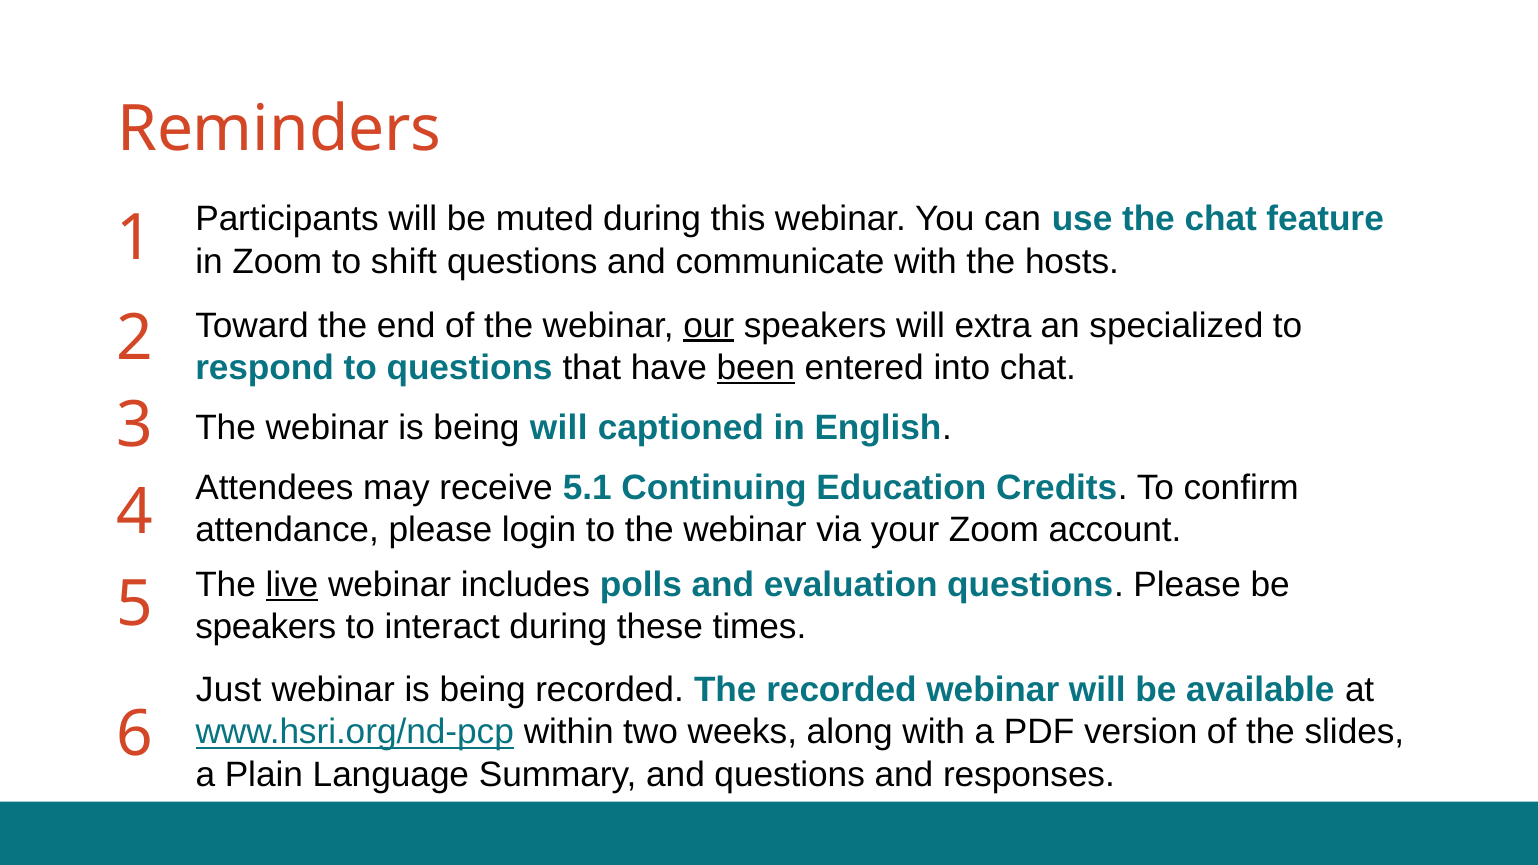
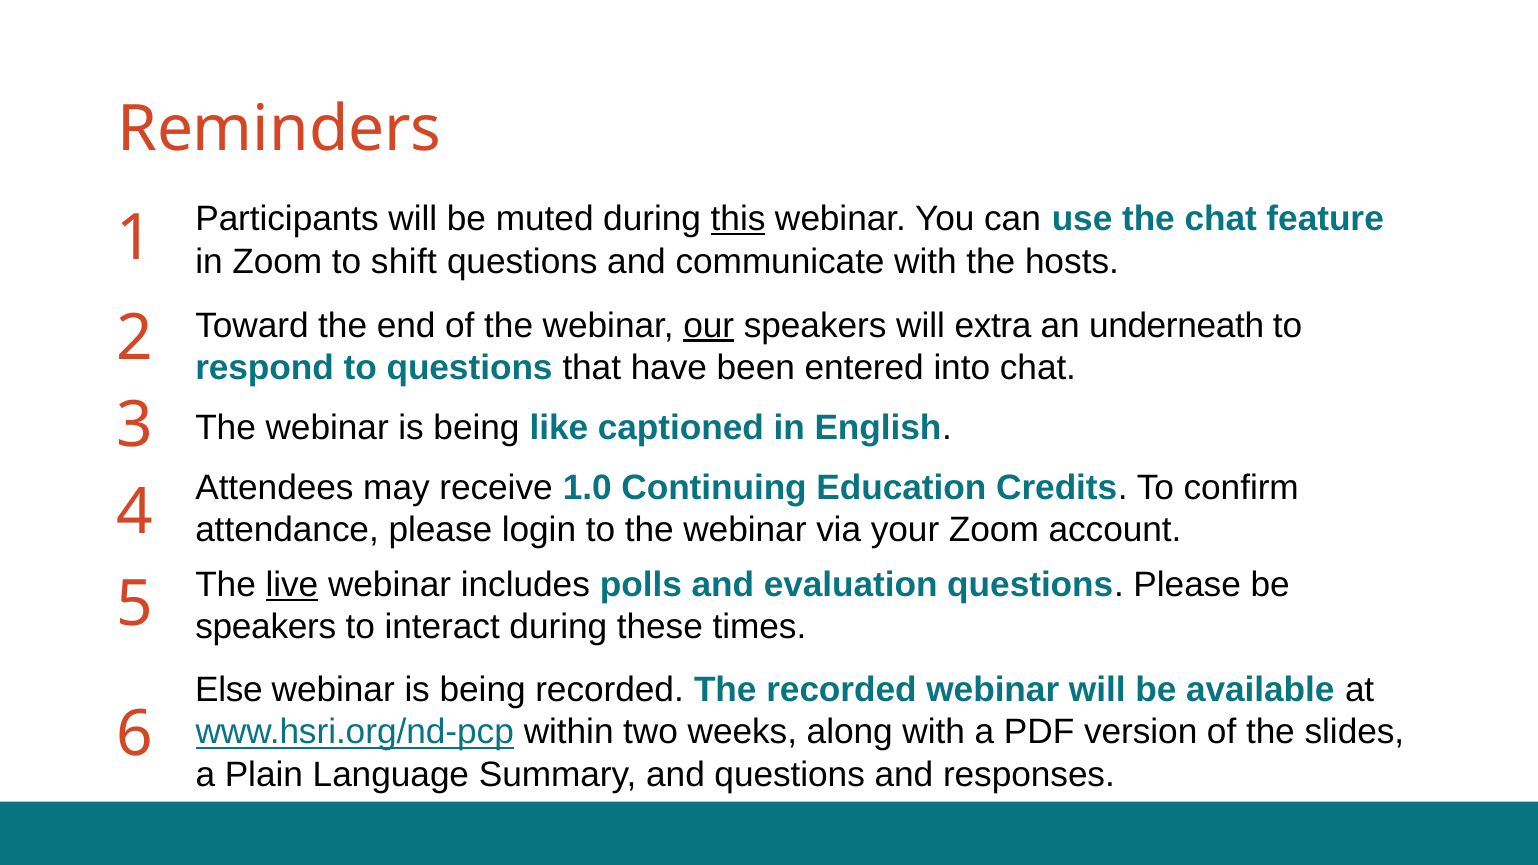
this underline: none -> present (738, 219)
specialized: specialized -> underneath (1177, 325)
been underline: present -> none (756, 368)
being will: will -> like (559, 428)
5.1: 5.1 -> 1.0 (587, 488)
Just: Just -> Else (229, 690)
